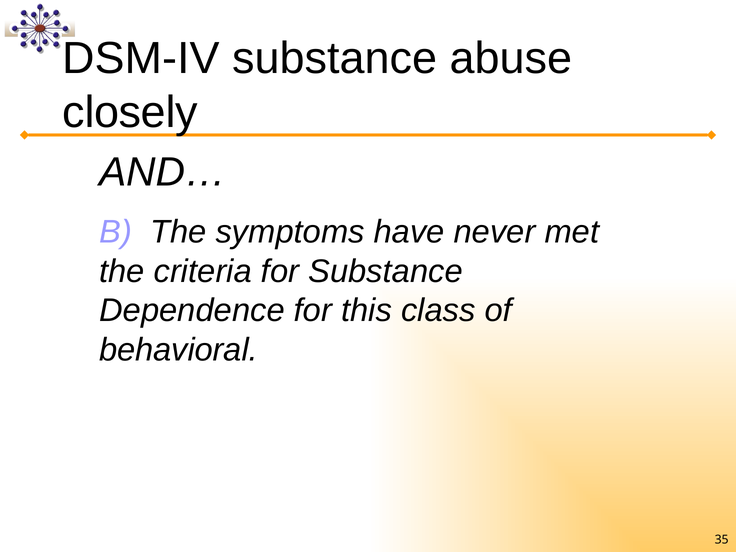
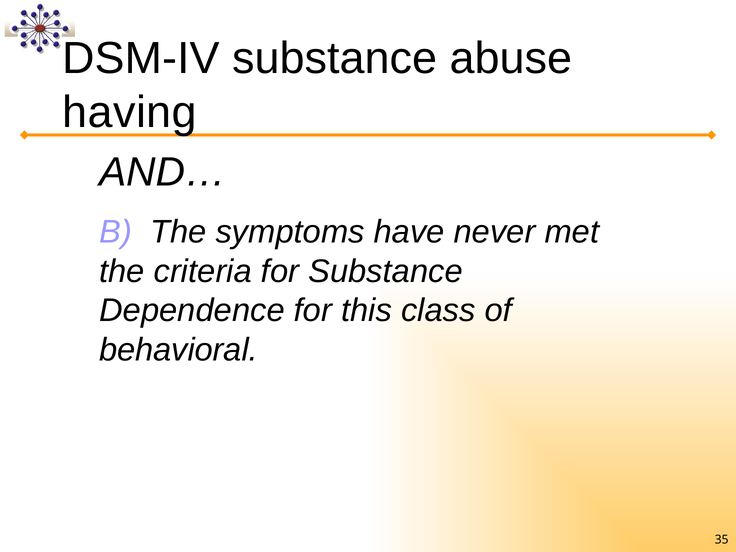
closely: closely -> having (130, 112)
